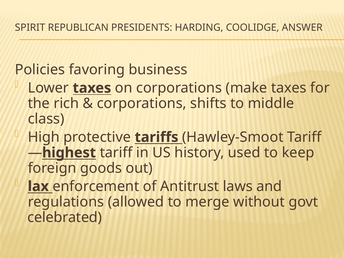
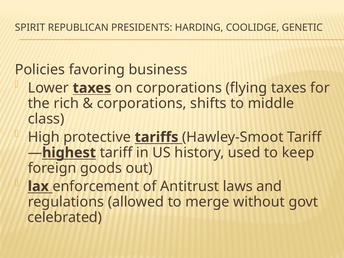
ANSWER: ANSWER -> GENETIC (302, 28)
make: make -> flying (246, 88)
